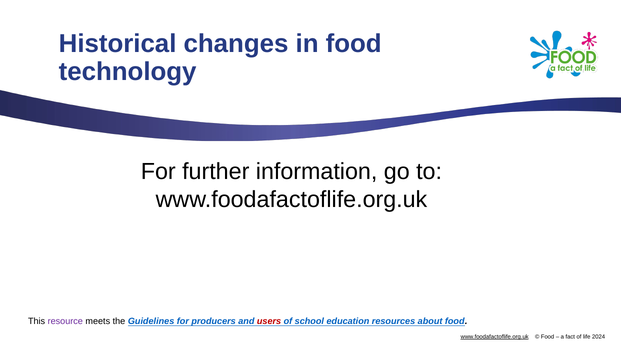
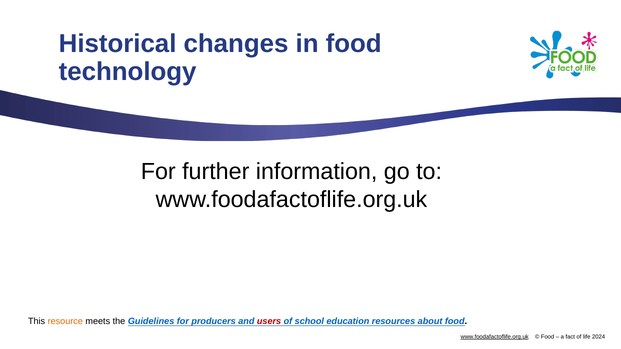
resource colour: purple -> orange (65, 322)
